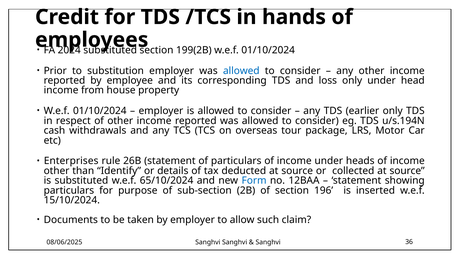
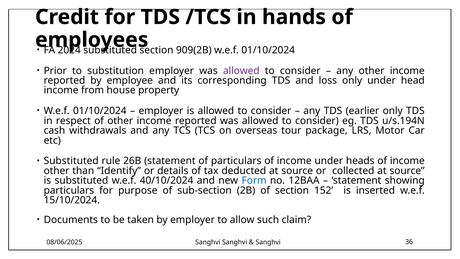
199(2B: 199(2B -> 909(2B (194, 50)
allowed colour: blue -> purple (241, 71)
Enterprises: Enterprises -> Substituted (71, 161)
65/10/2024: 65/10/2024 -> 40/10/2024 (167, 180)
196: 196 -> 152 (324, 190)
